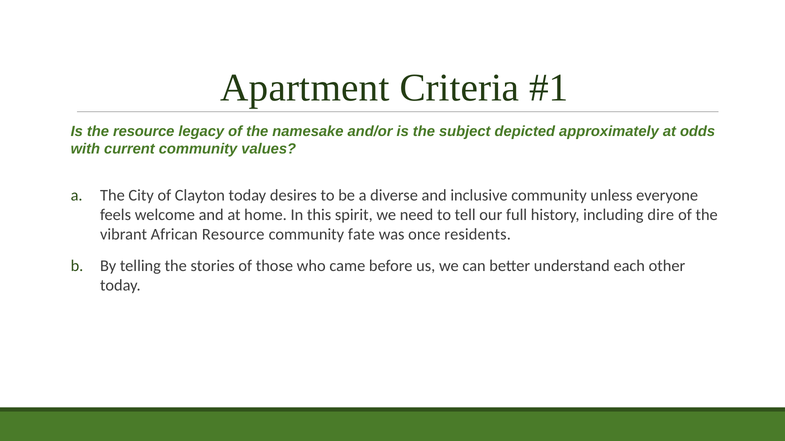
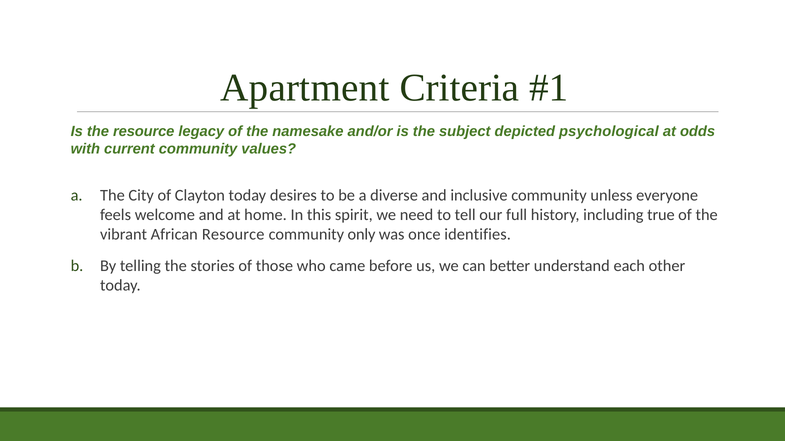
approximately: approximately -> psychological (609, 132)
dire: dire -> true (661, 215)
fate: fate -> only (362, 235)
residents: residents -> identifies (478, 235)
